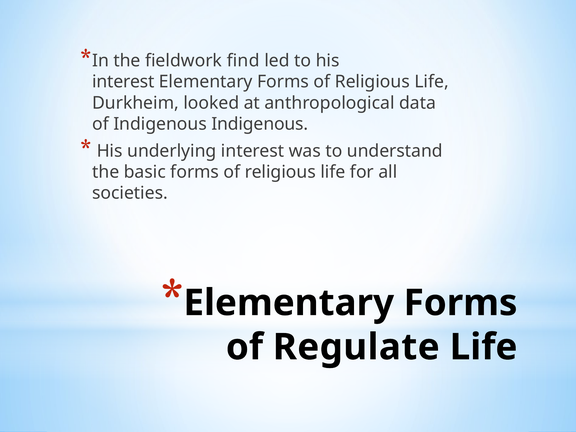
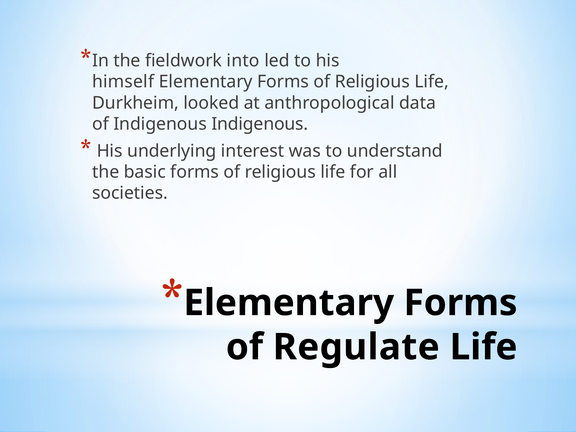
find: find -> into (243, 61)
interest: interest -> himself (123, 82)
